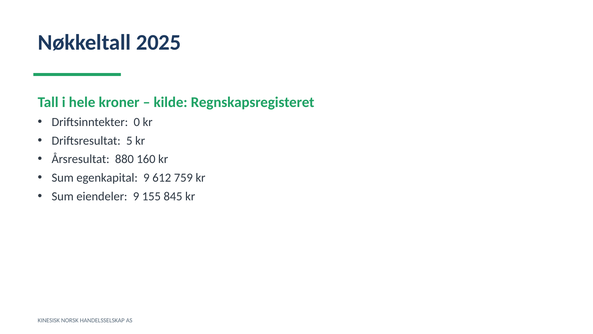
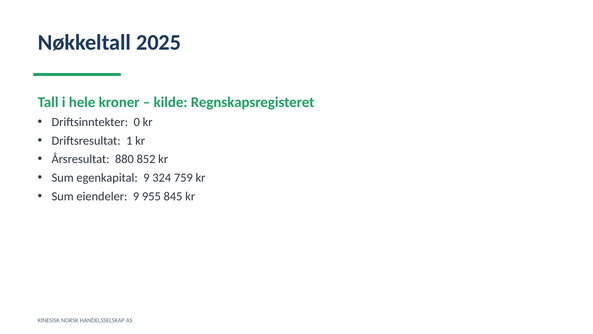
5: 5 -> 1 (129, 140)
160: 160 -> 852 (146, 159)
612: 612 -> 324 (162, 178)
155: 155 -> 955 (151, 196)
